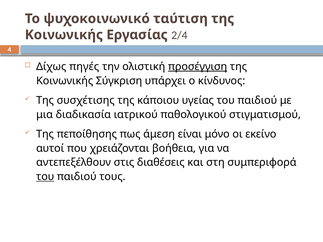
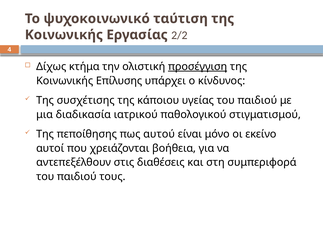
2/4: 2/4 -> 2/2 (179, 35)
πηγές: πηγές -> κτήμα (84, 67)
Σύγκριση: Σύγκριση -> Επίλυσης (119, 81)
άμεση: άμεση -> αυτού (159, 134)
του underline: present -> none (45, 177)
